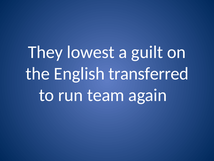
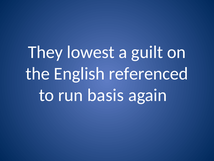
transferred: transferred -> referenced (148, 73)
team: team -> basis (106, 95)
